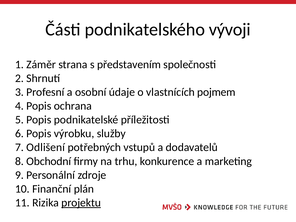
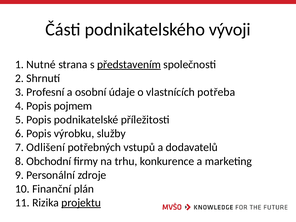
Záměr: Záměr -> Nutné (41, 64)
představením underline: none -> present (129, 64)
pojmem: pojmem -> potřeba (216, 92)
ochrana: ochrana -> pojmem (73, 106)
